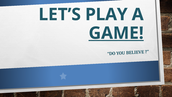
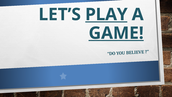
PLAY underline: none -> present (106, 14)
